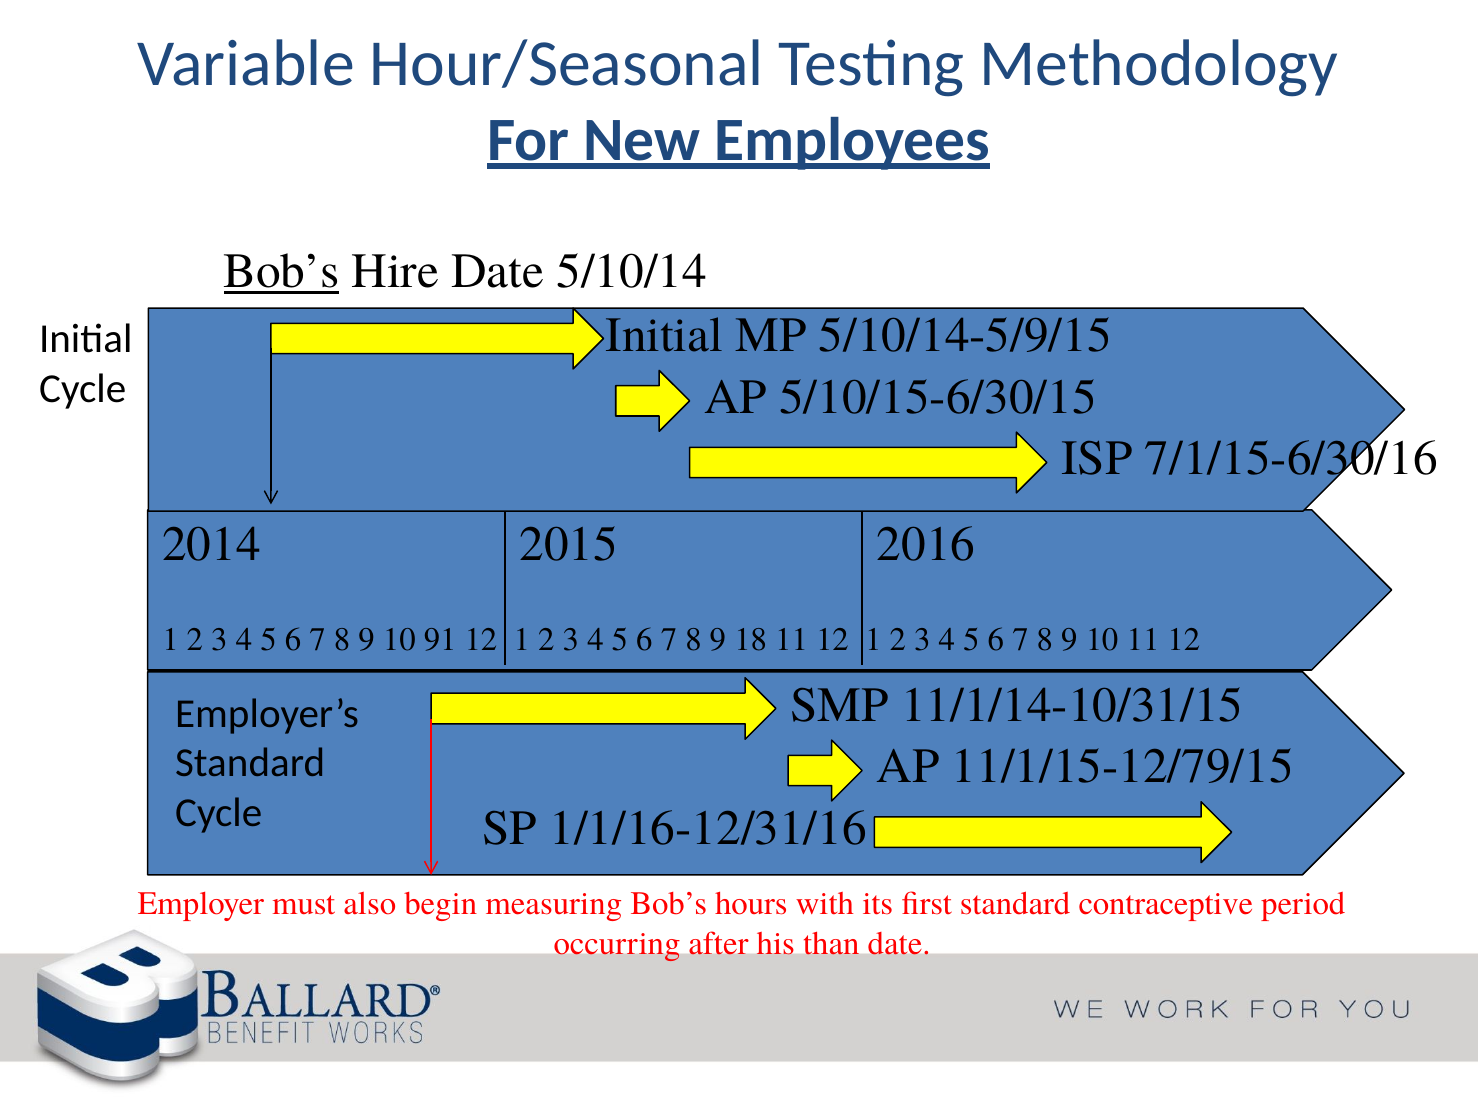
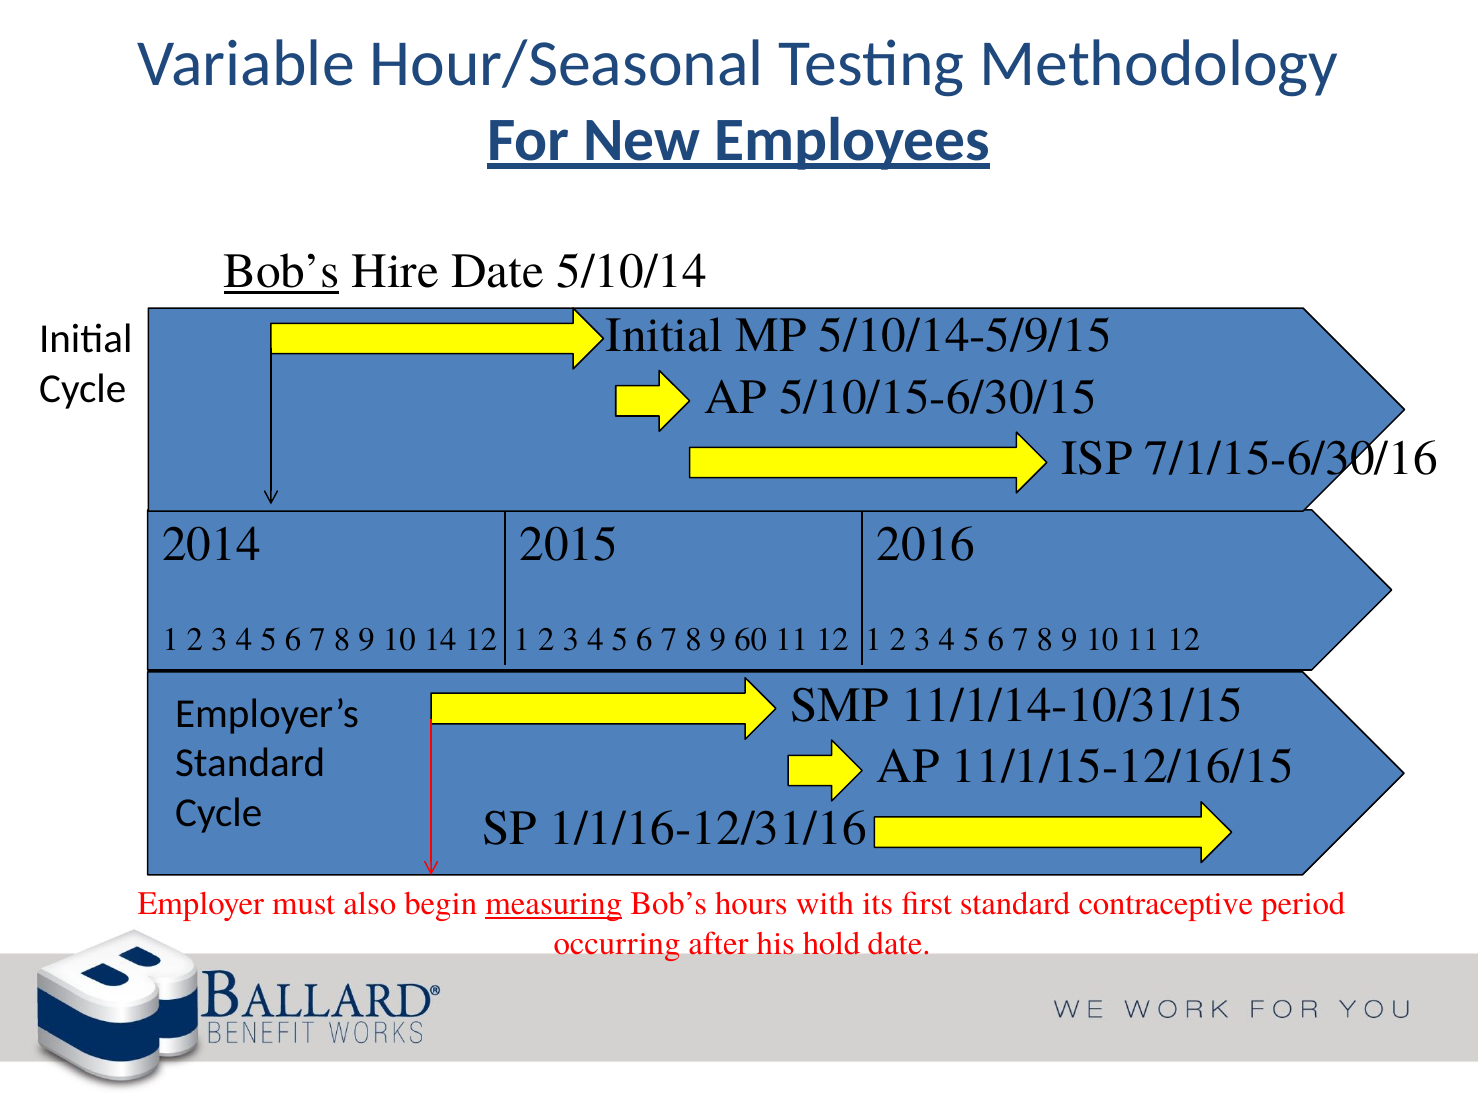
91: 91 -> 14 (440, 640)
18: 18 -> 60 (751, 640)
11/1/15-12/79/15: 11/1/15-12/79/15 -> 11/1/15-12/16/15 (1123, 766)
measuring underline: none -> present (554, 904)
than: than -> hold (832, 943)
